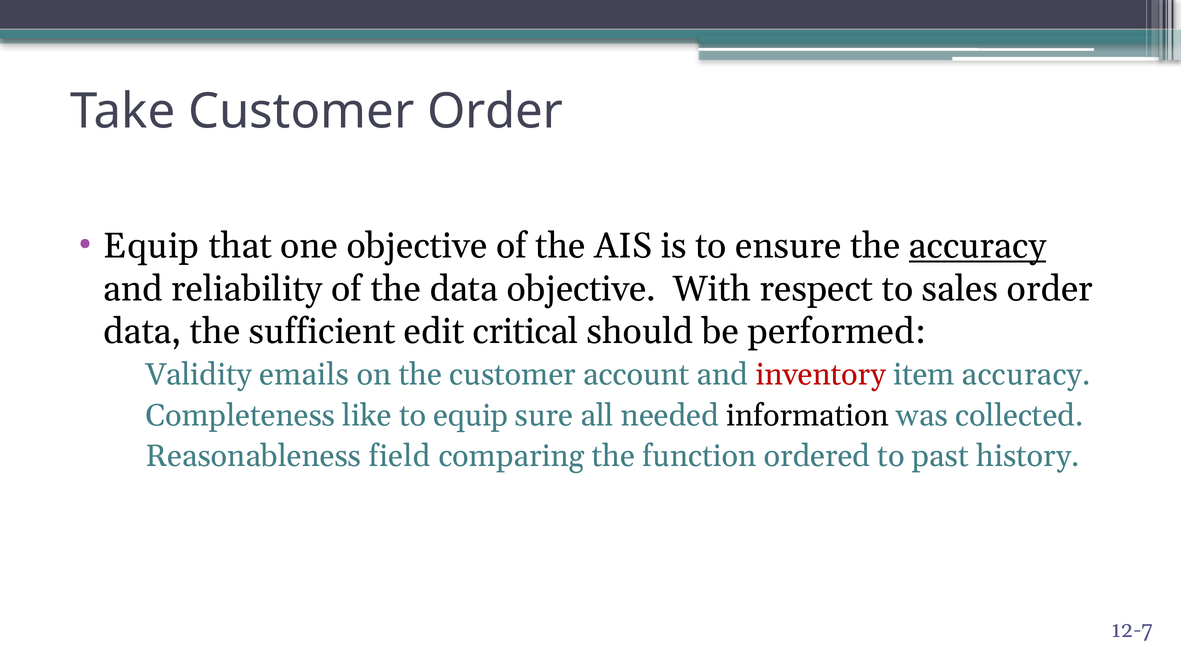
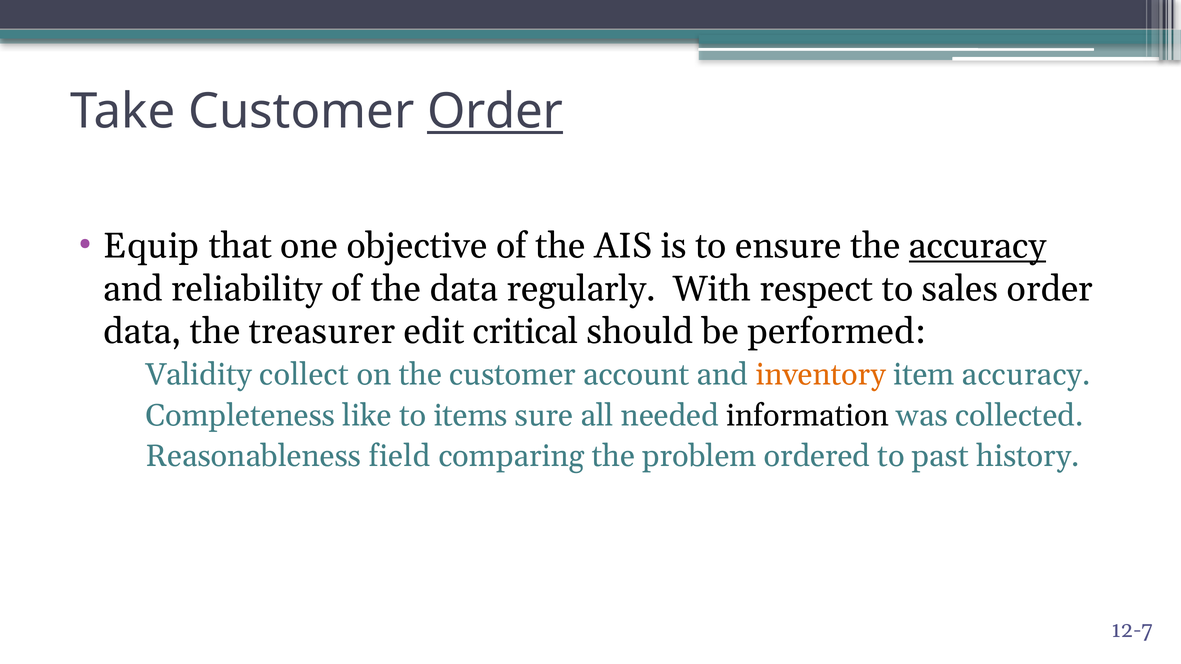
Order underline: none -> present (495, 112)
data objective: objective -> regularly (581, 289)
sufficient: sufficient -> treasurer (322, 332)
emails: emails -> collect (304, 375)
inventory colour: red -> orange (821, 375)
to equip: equip -> items (471, 416)
function: function -> problem (699, 456)
